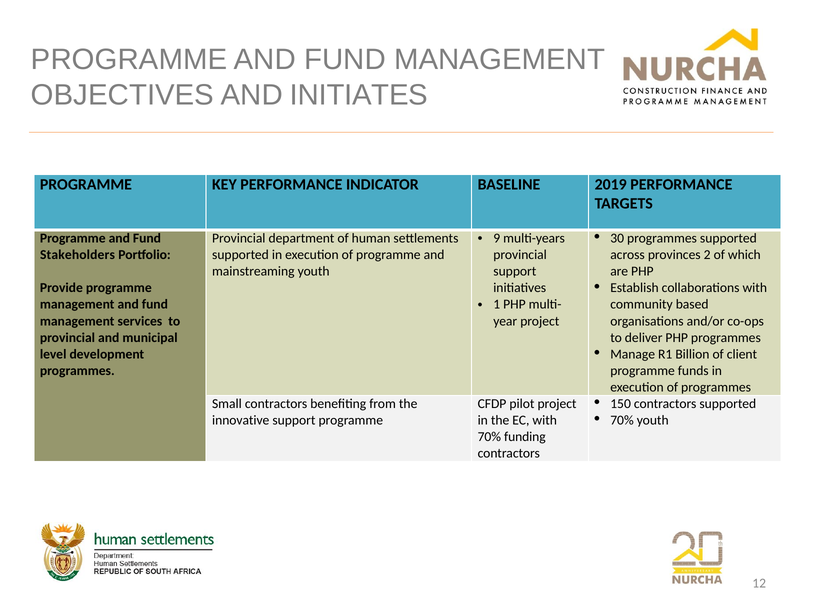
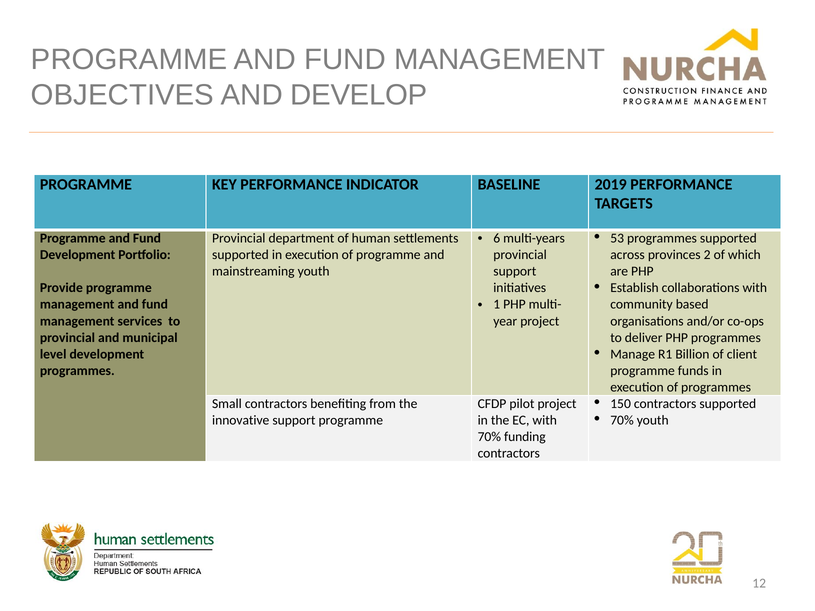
INITIATES: INITIATES -> DEVELOP (359, 95)
30: 30 -> 53 (617, 238)
9: 9 -> 6 (497, 238)
Stakeholders: Stakeholders -> Development (78, 255)
